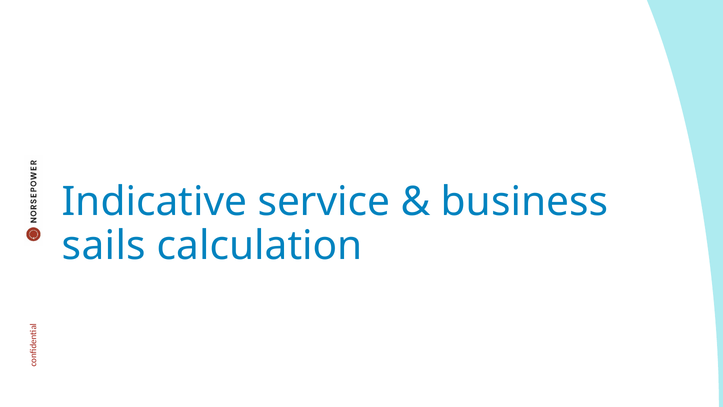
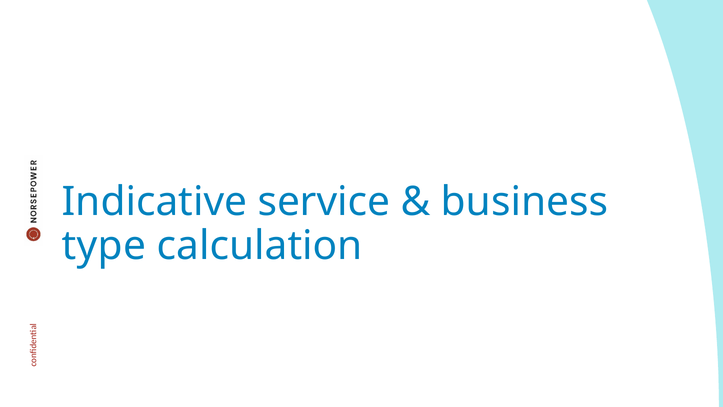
sails: sails -> type (104, 246)
